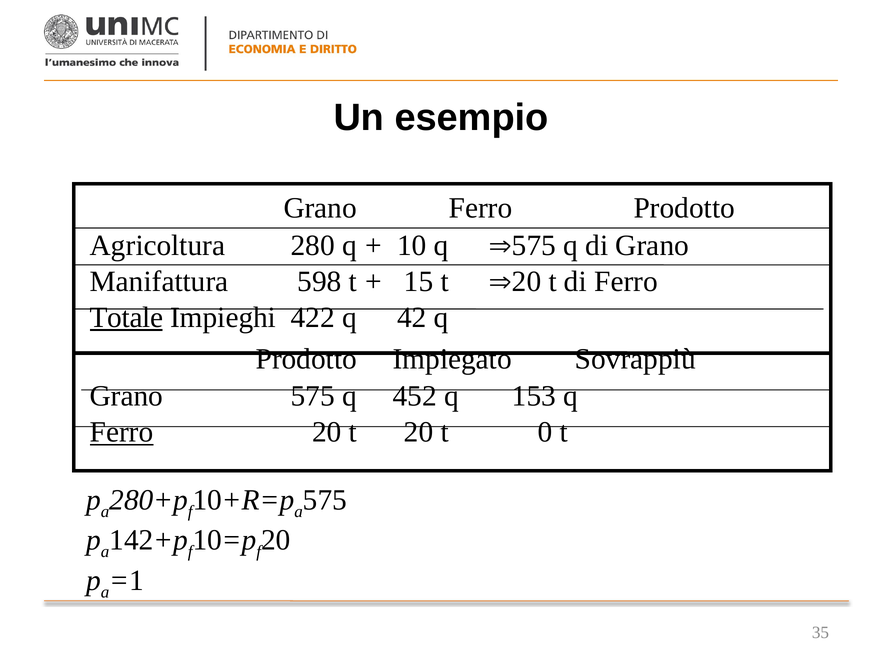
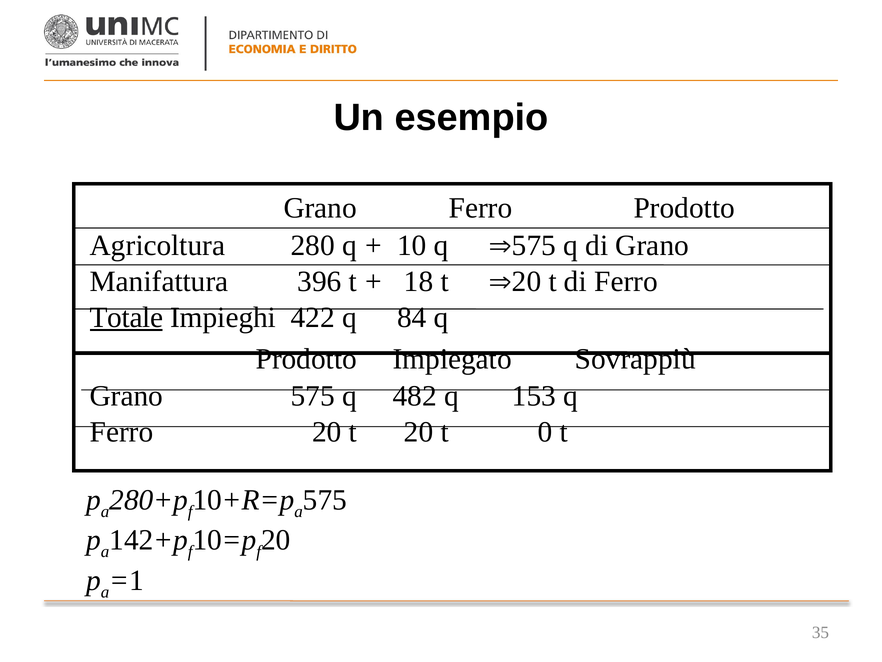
598: 598 -> 396 (319, 281)
15: 15 -> 18 (419, 281)
42: 42 -> 84 (412, 317)
452: 452 -> 482 (415, 396)
Ferro underline: present -> none (122, 432)
